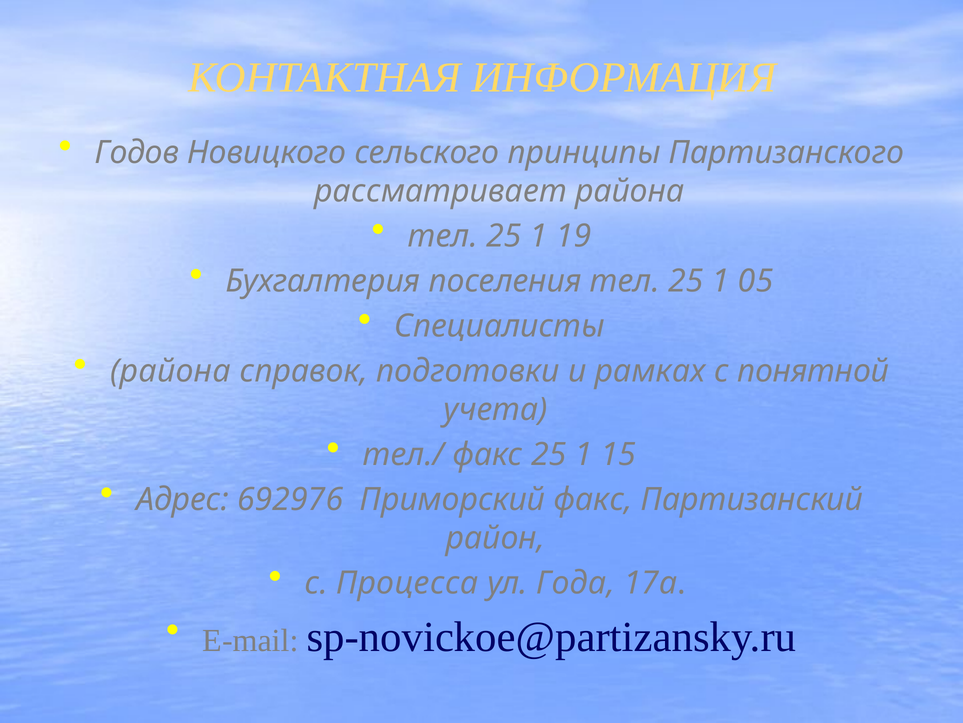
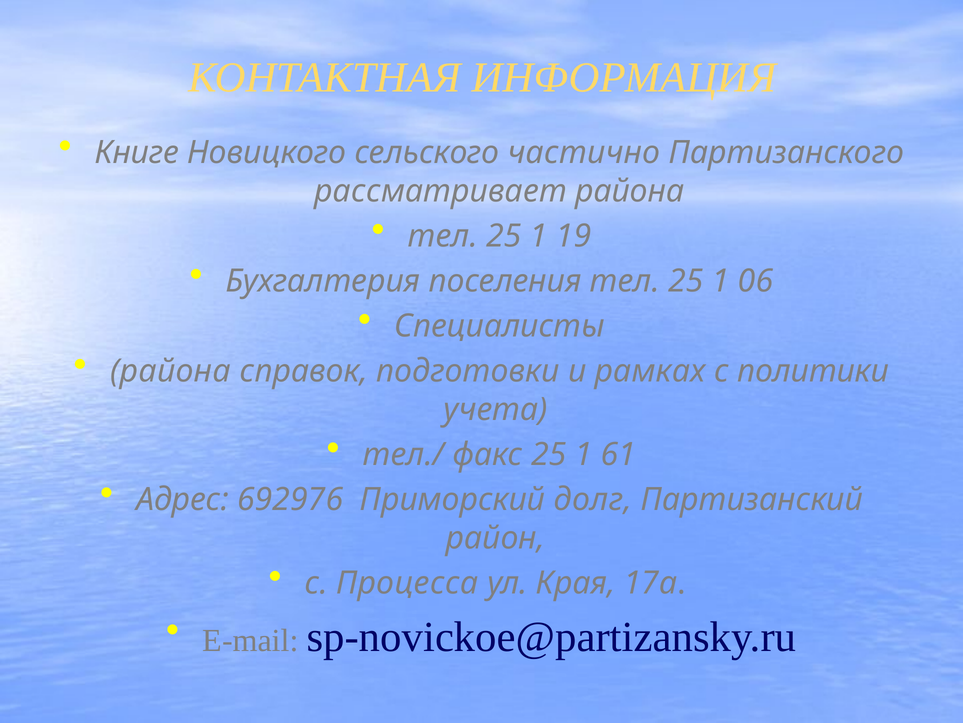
Годов: Годов -> Книге (137, 152)
принципы: принципы -> частично (584, 152)
05: 05 -> 06 (756, 281)
понятной: понятной -> политики (813, 371)
15: 15 -> 61 (618, 454)
Приморский факс: факс -> долг (593, 499)
Года: Года -> Края (576, 582)
